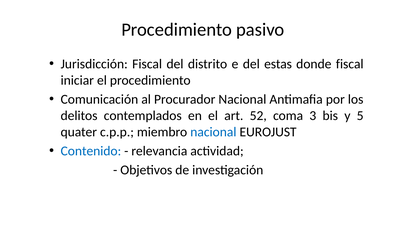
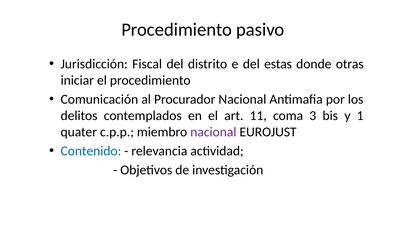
donde fiscal: fiscal -> otras (350, 64)
52: 52 -> 11 (258, 115)
5: 5 -> 1 (360, 115)
nacional colour: blue -> purple (213, 132)
